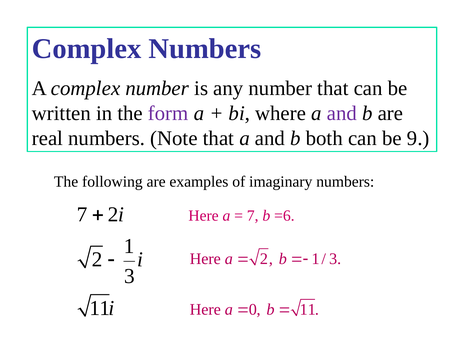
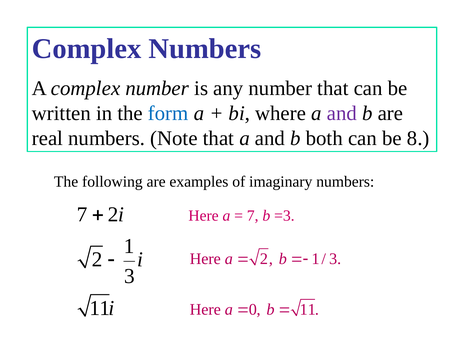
form colour: purple -> blue (168, 113)
9: 9 -> 8 (418, 138)
=6: =6 -> =3 (284, 216)
